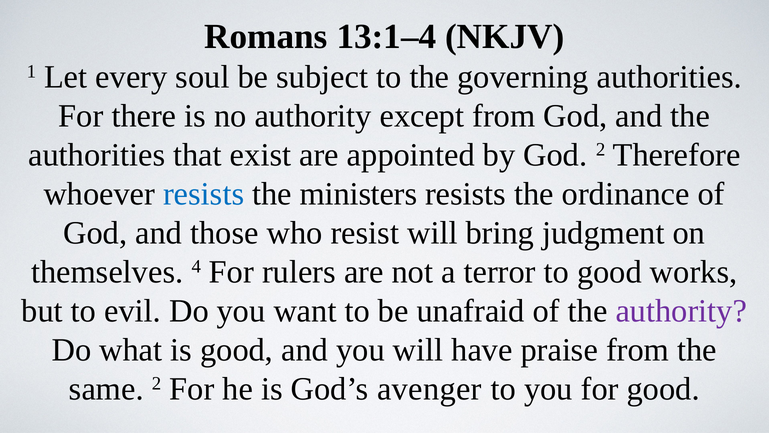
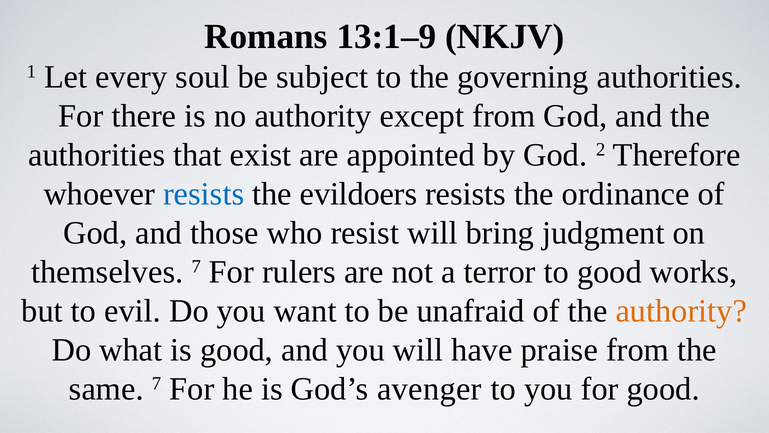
13:1–4: 13:1–4 -> 13:1–9 (386, 37)
ministers: ministers -> evildoers (359, 194)
themselves 4: 4 -> 7 (196, 266)
authority colour: purple -> orange (681, 311)
same 2: 2 -> 7 (157, 383)
